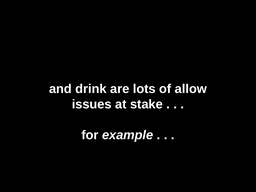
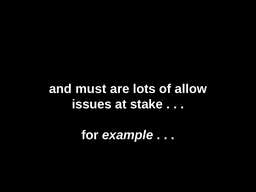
drink: drink -> must (91, 89)
